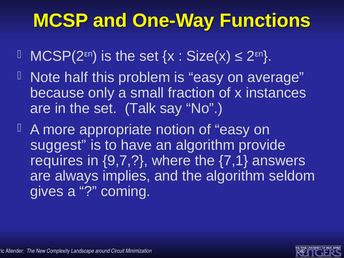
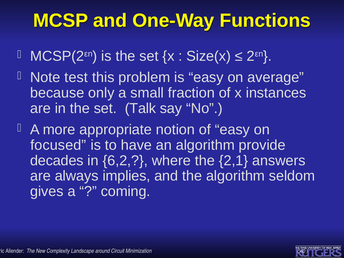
half: half -> test (76, 77)
suggest: suggest -> focused (58, 145)
requires: requires -> decades (57, 161)
9,7: 9,7 -> 6,2 (125, 161)
7,1: 7,1 -> 2,1 (233, 161)
